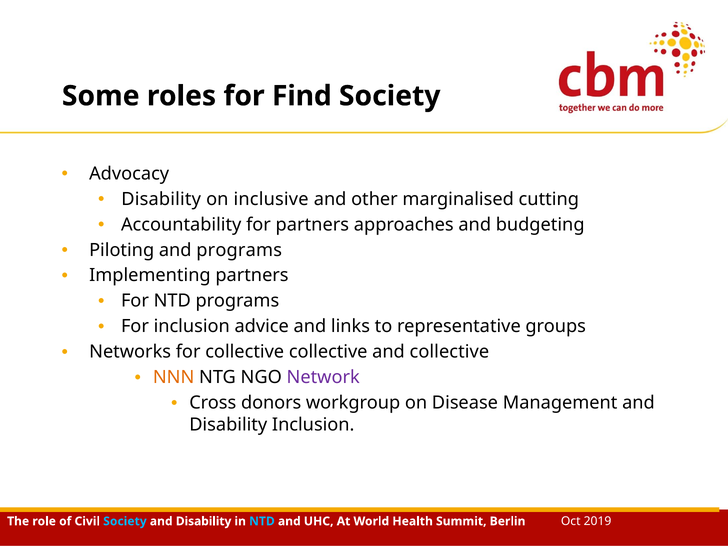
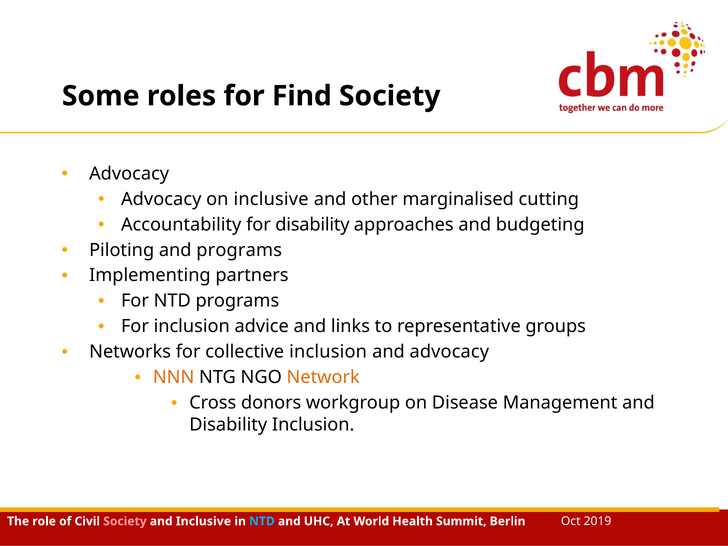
Disability: Disability -> Advocacy (161, 199)
for partners: partners -> disability (312, 225)
collective collective: collective -> inclusion (328, 352)
and collective: collective -> advocacy (449, 352)
Network colour: purple -> orange (323, 377)
Society colour: light blue -> pink (125, 521)
Disability: Disability -> Inclusive (203, 521)
